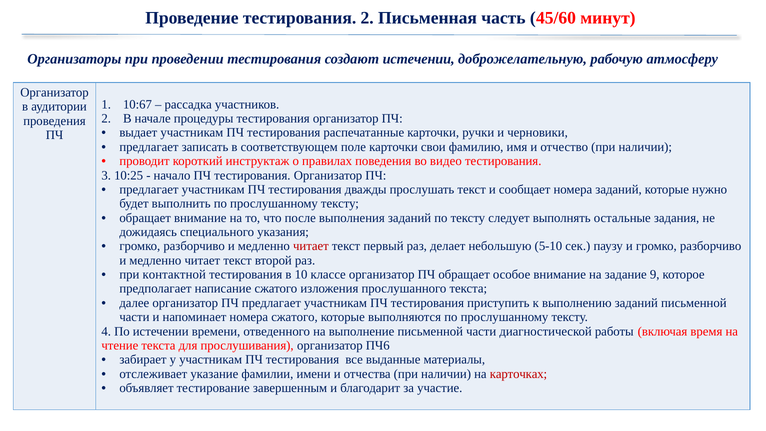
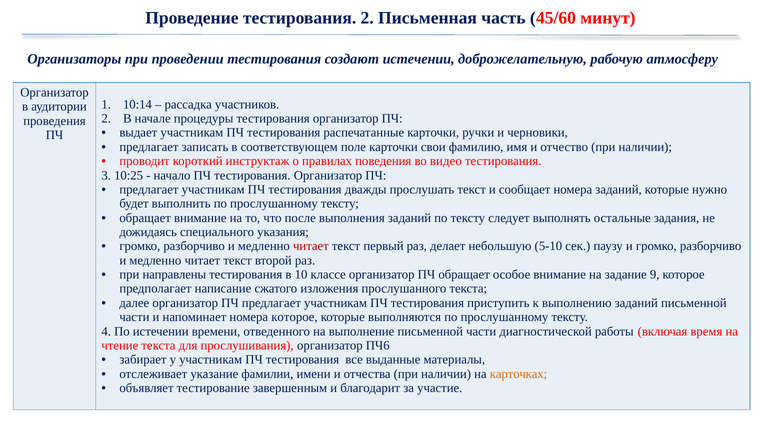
10:67: 10:67 -> 10:14 (137, 104)
контактной: контактной -> направлены (174, 275)
номера сжатого: сжатого -> которое (294, 317)
карточках colour: red -> orange (518, 374)
